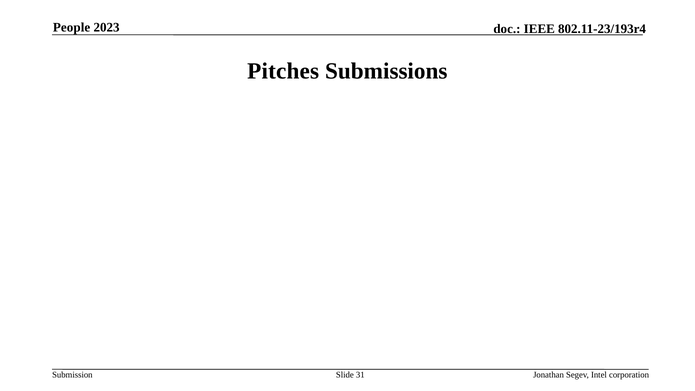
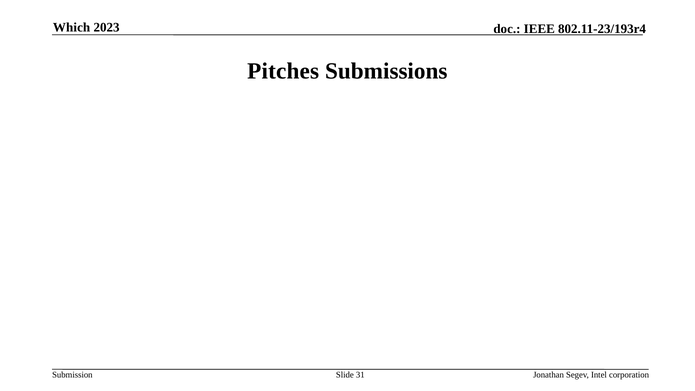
People: People -> Which (72, 28)
